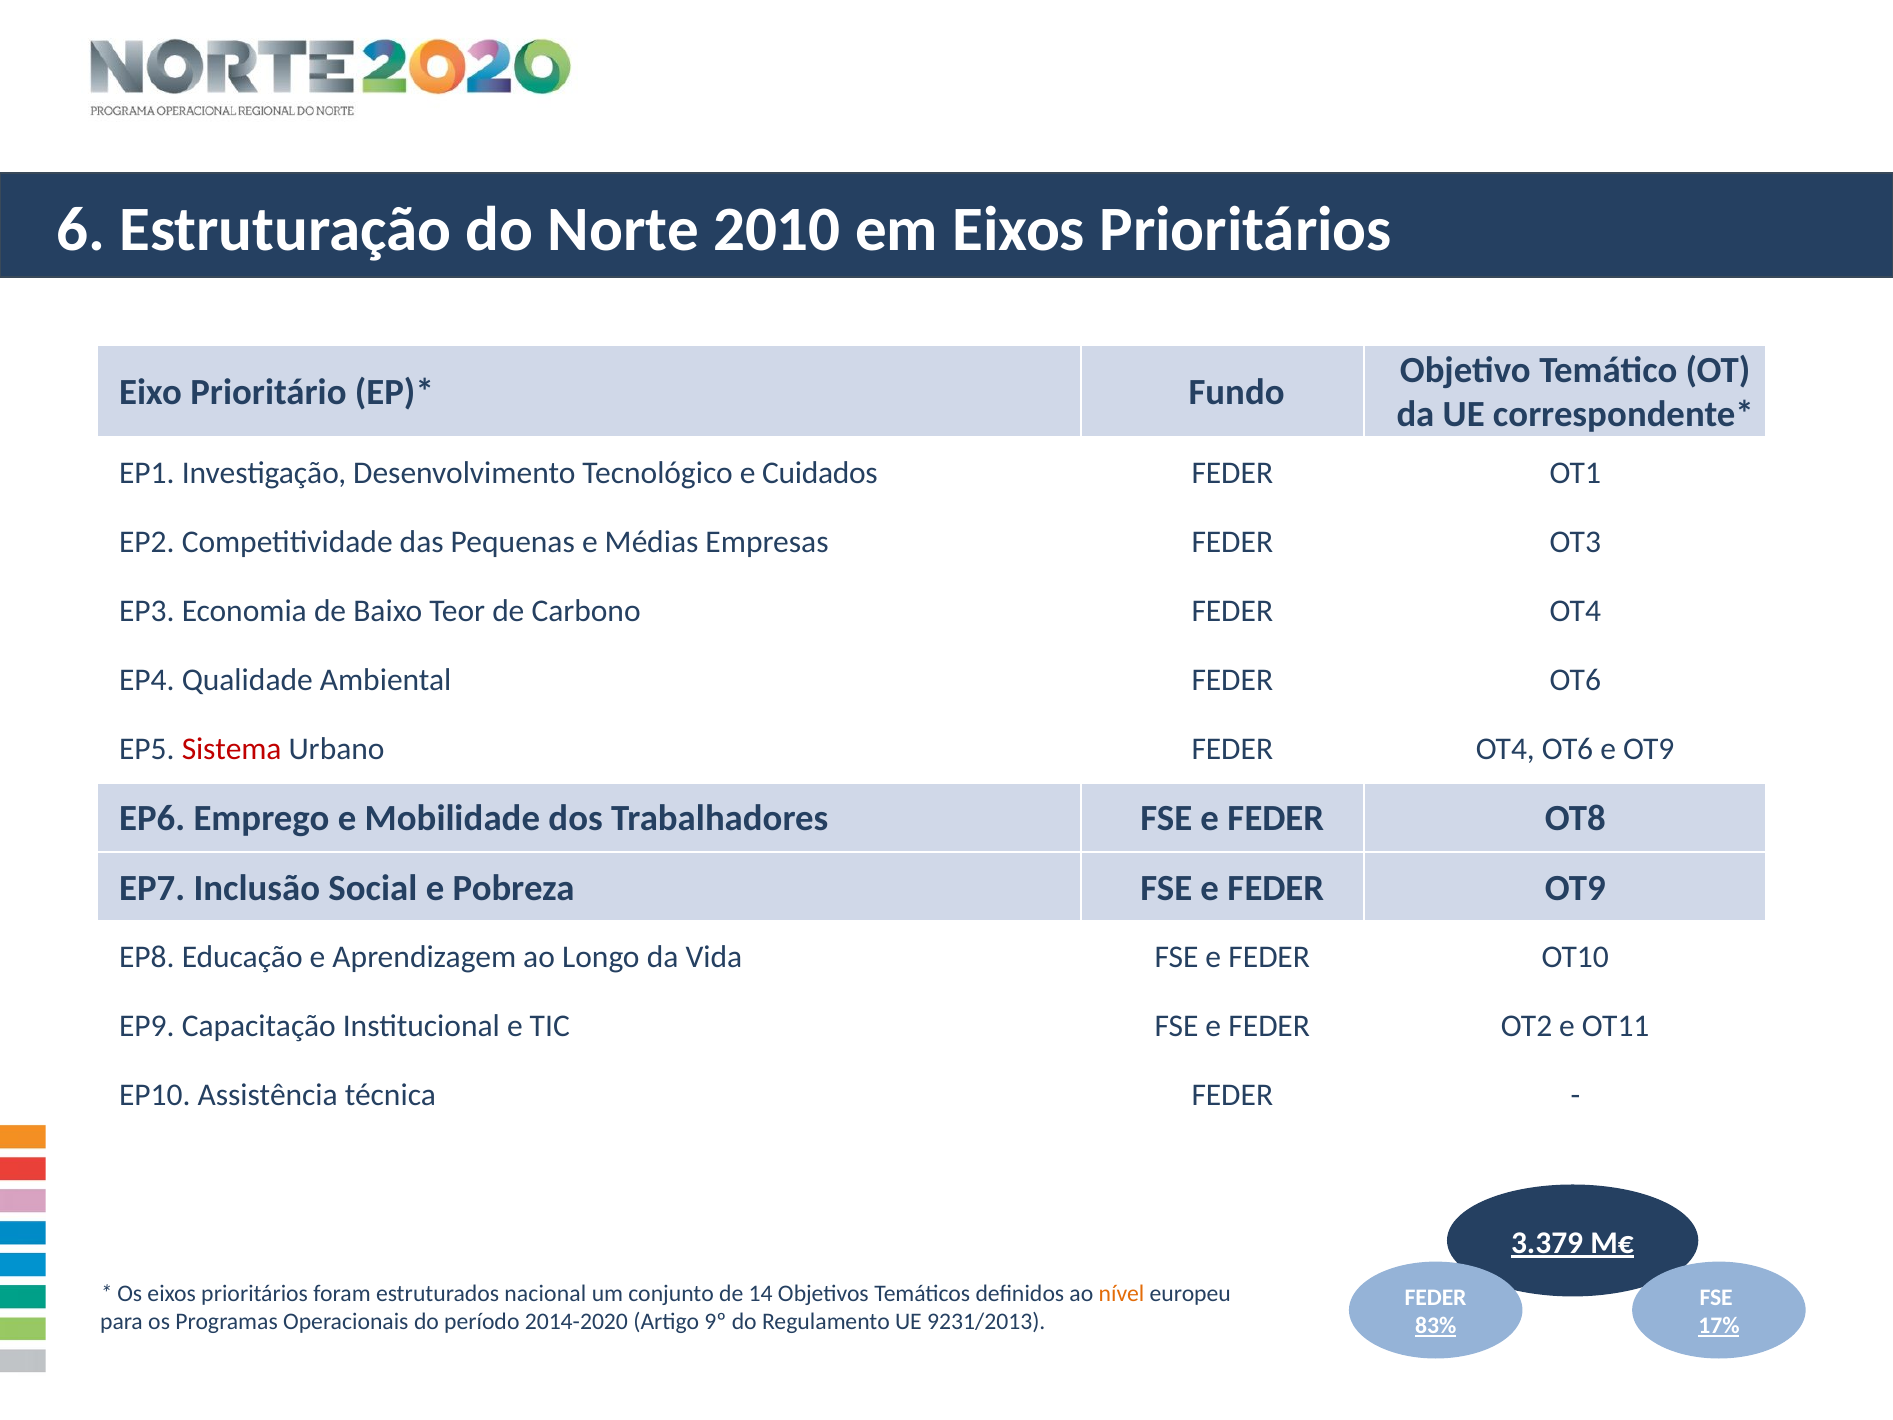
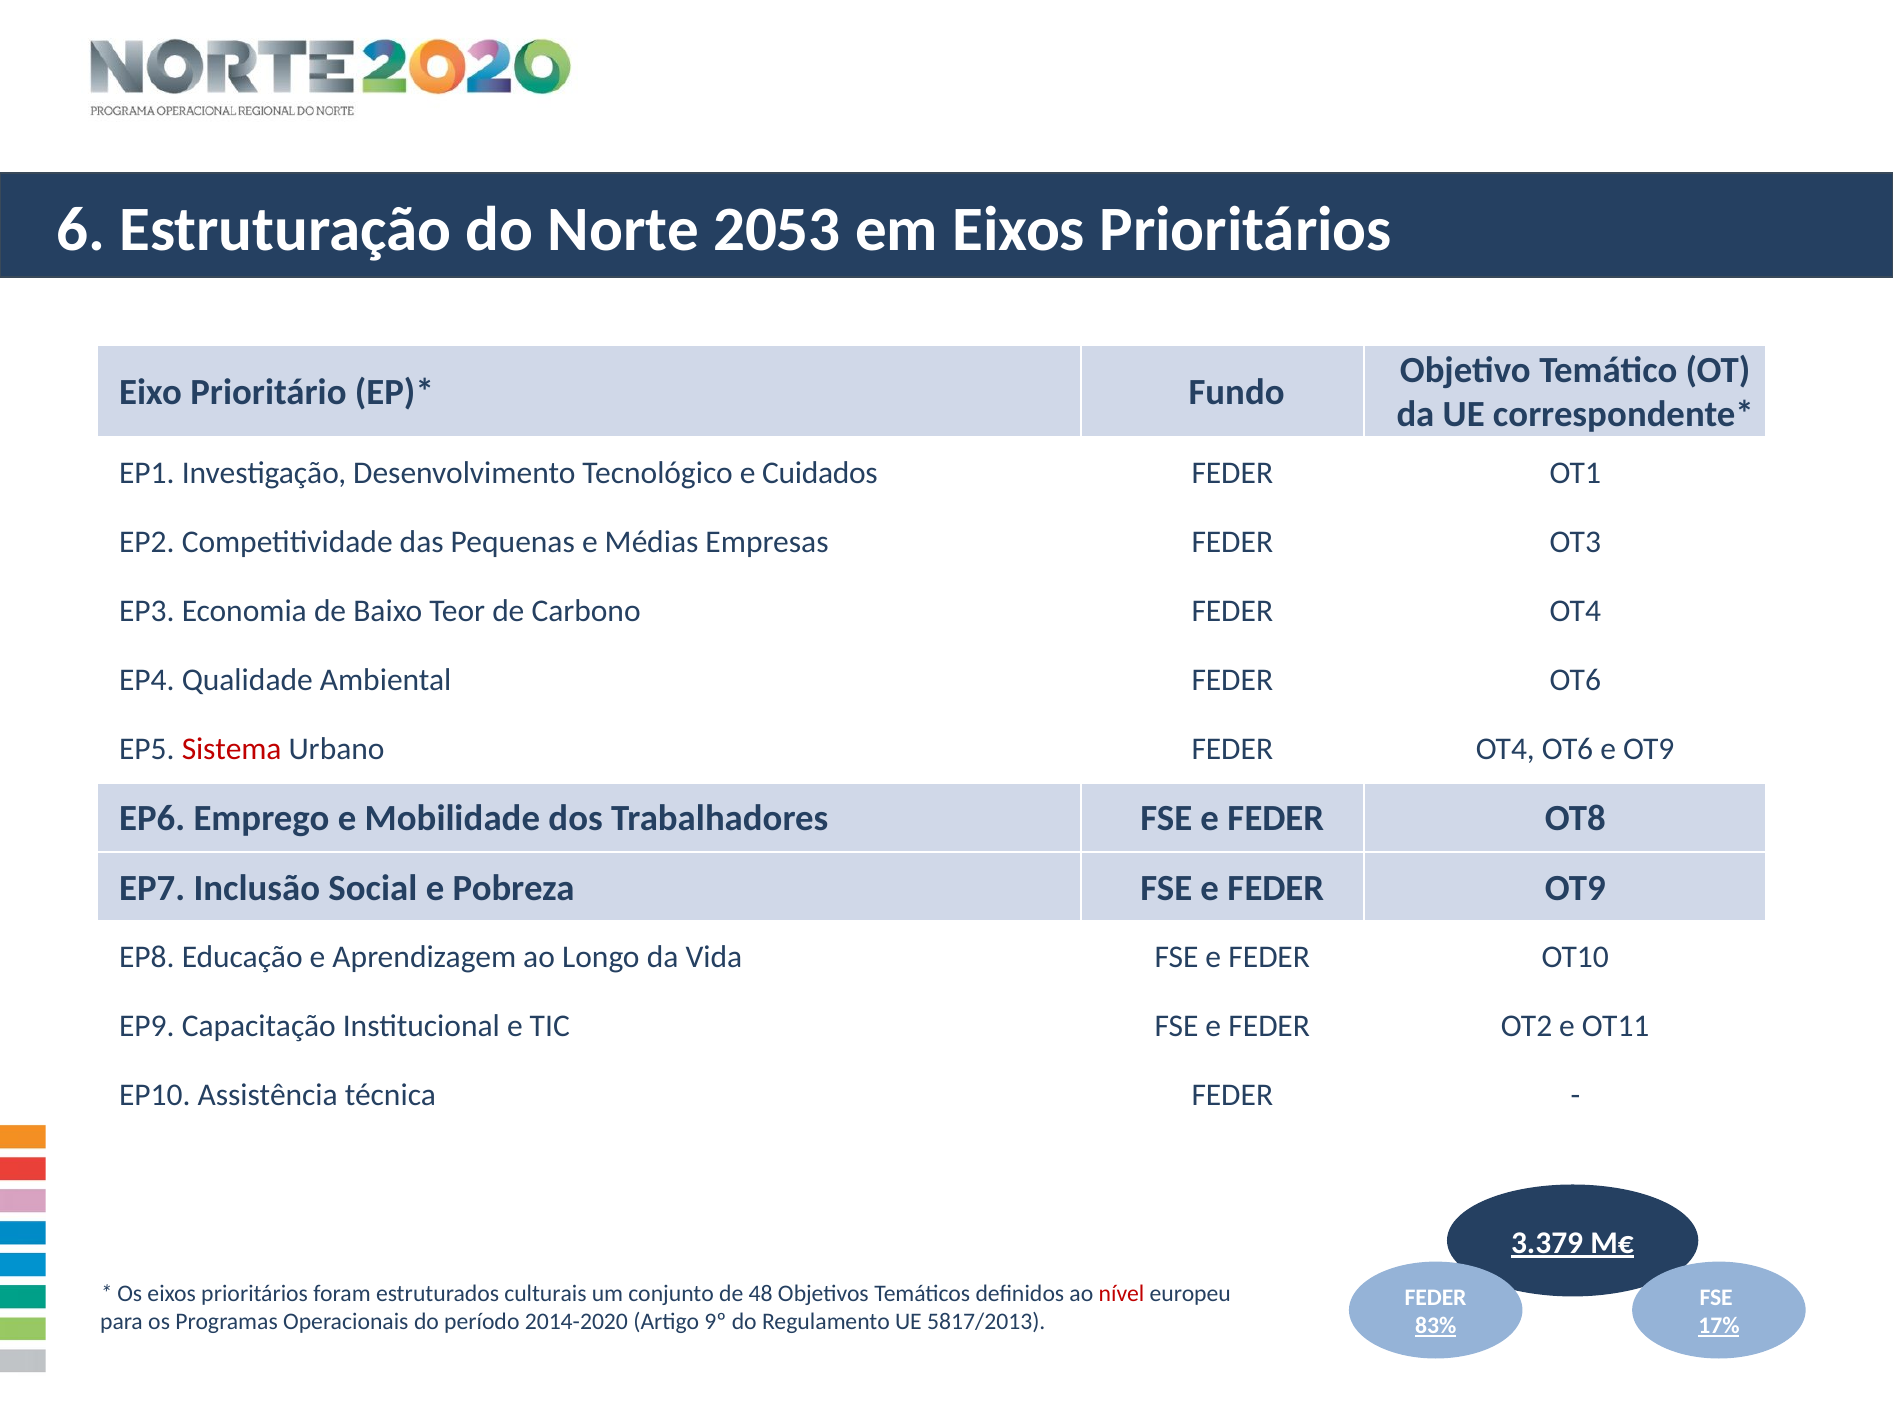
2010: 2010 -> 2053 (777, 230)
nacional: nacional -> culturais (545, 1293)
14: 14 -> 48 (761, 1293)
nível colour: orange -> red (1122, 1293)
9231/2013: 9231/2013 -> 5817/2013 (986, 1322)
